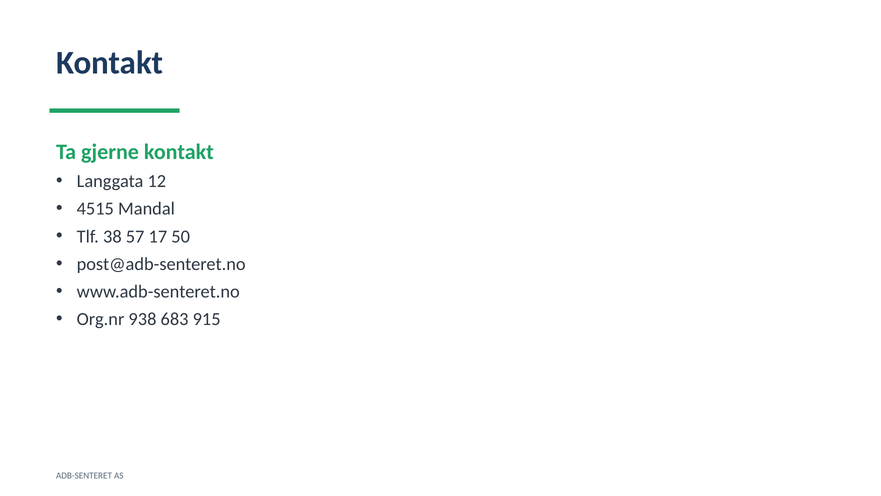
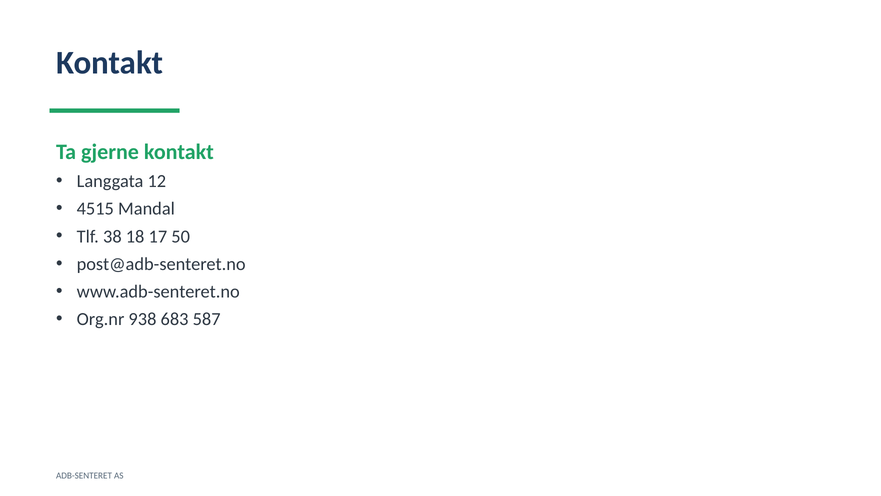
57: 57 -> 18 (135, 236)
915: 915 -> 587 (207, 319)
